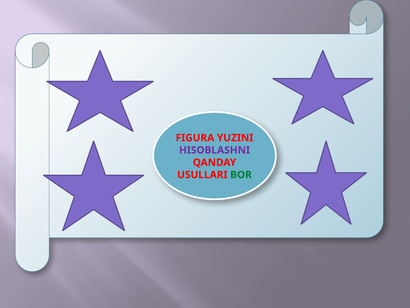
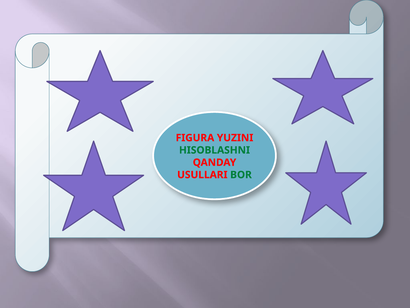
HISOBLASHNI colour: purple -> green (214, 150)
